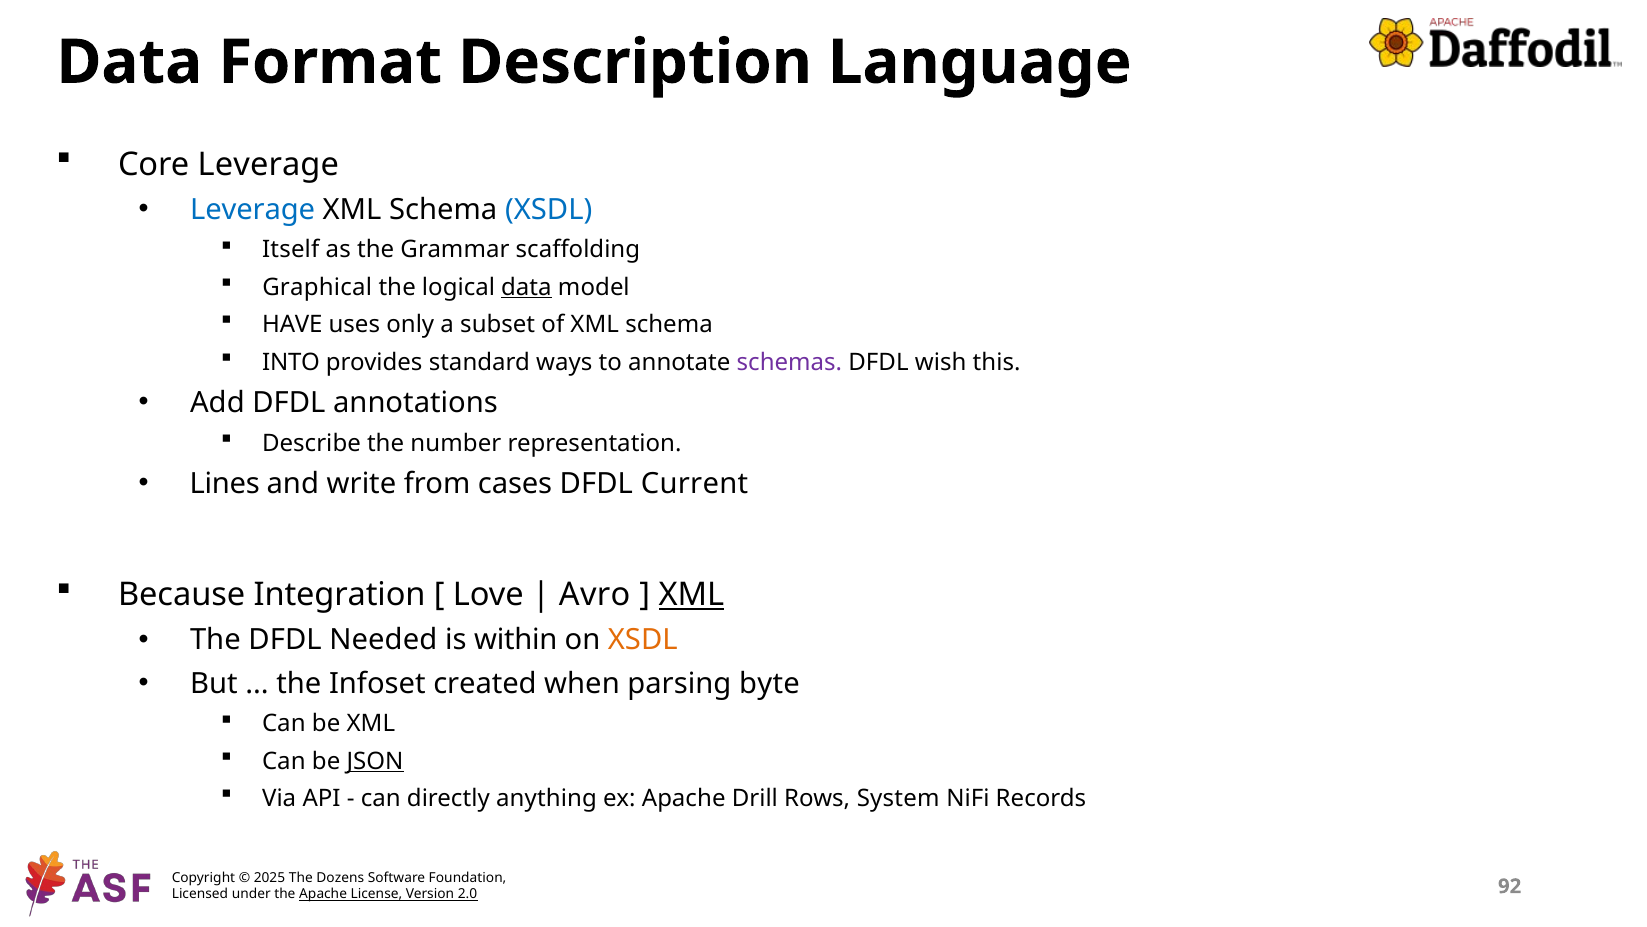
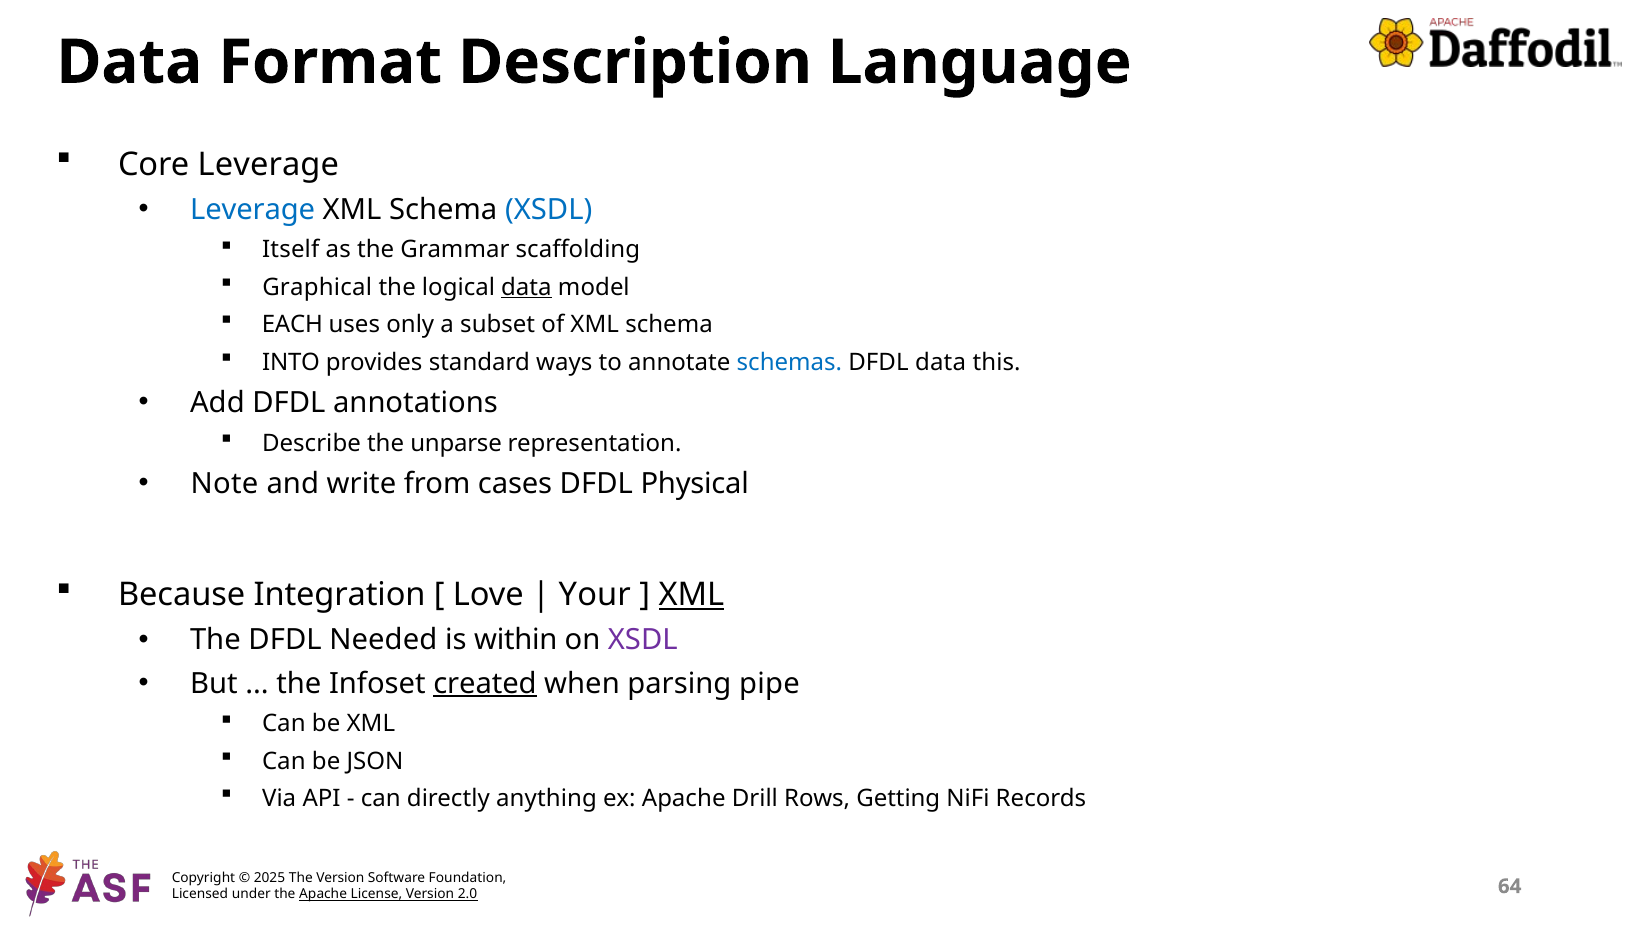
HAVE: HAVE -> EACH (292, 324)
schemas colour: purple -> blue (789, 362)
DFDL wish: wish -> data (941, 362)
number: number -> unparse (456, 443)
Lines: Lines -> Note (225, 484)
Current: Current -> Physical (695, 484)
Avro: Avro -> Your (595, 594)
XSDL colour: orange -> purple (643, 640)
created underline: none -> present (485, 683)
byte: byte -> pipe (770, 683)
JSON underline: present -> none (375, 761)
System: System -> Getting (898, 798)
The Dozens: Dozens -> Version (340, 877)
92: 92 -> 64 (1510, 886)
